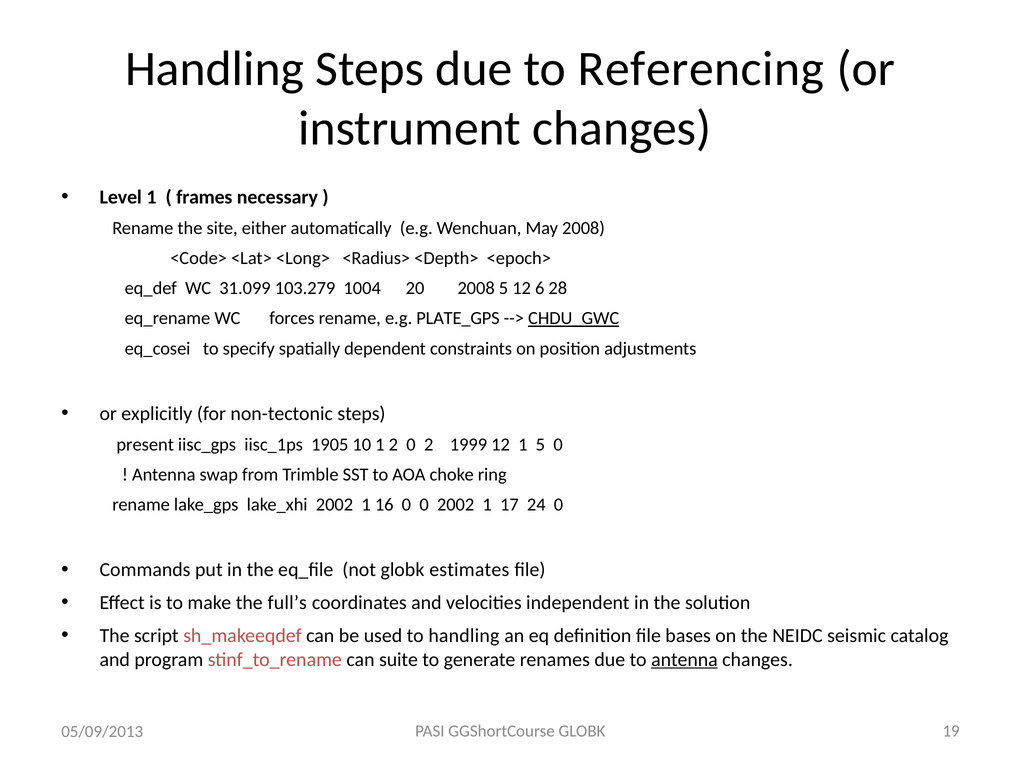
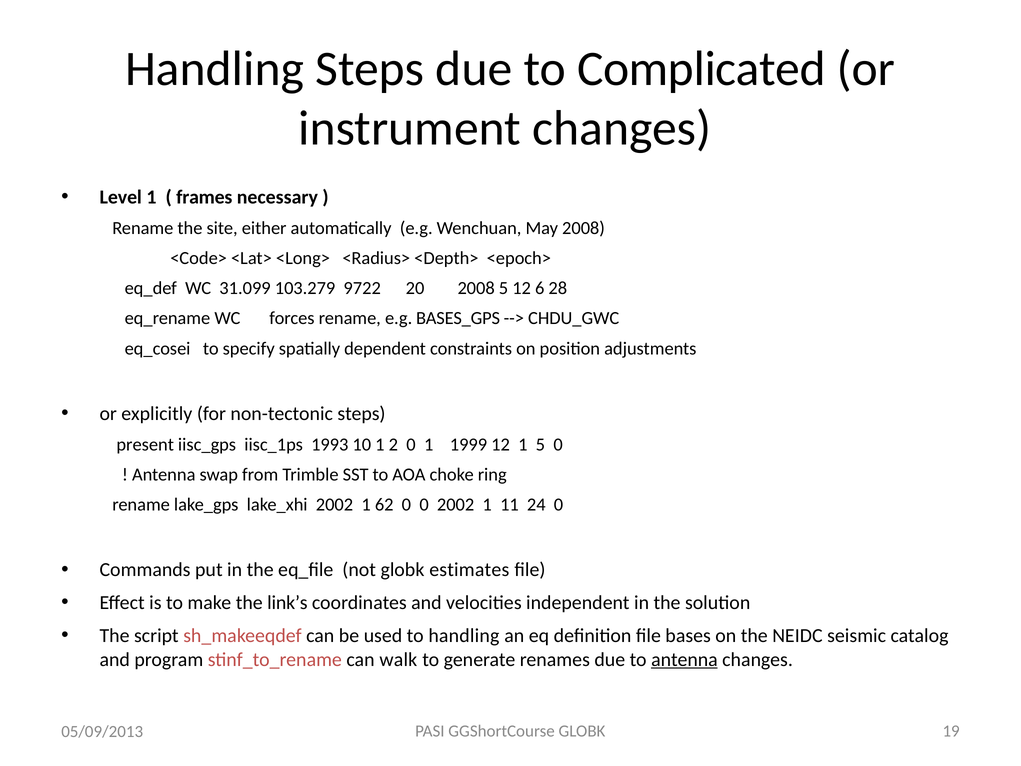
Referencing: Referencing -> Complicated (701, 69)
1004: 1004 -> 9722 (362, 288)
PLATE_GPS: PLATE_GPS -> BASES_GPS (458, 318)
CHDU_GWC underline: present -> none (574, 318)
1905: 1905 -> 1993 (330, 444)
0 2: 2 -> 1 (429, 444)
16: 16 -> 62 (384, 505)
17: 17 -> 11 (509, 505)
full’s: full’s -> link’s (287, 603)
suite: suite -> walk (398, 659)
